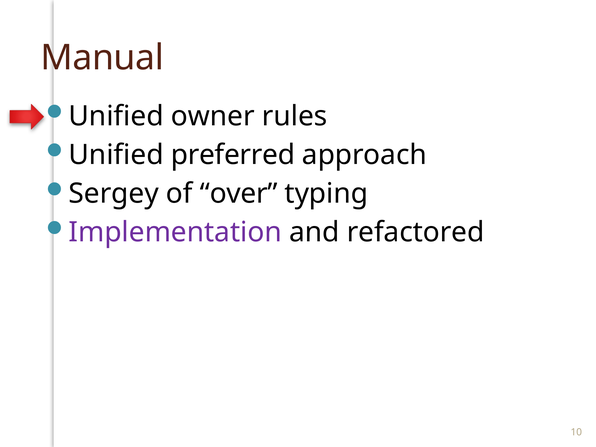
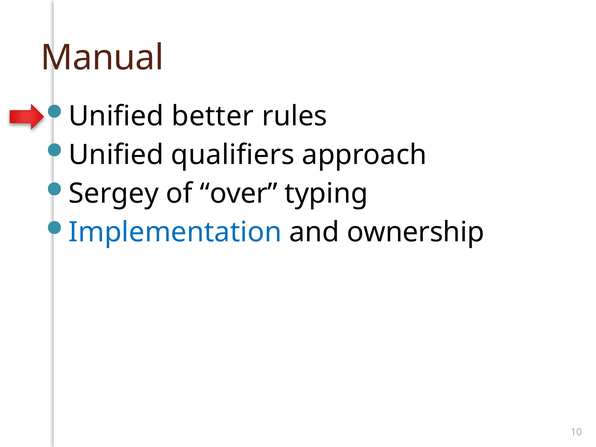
owner: owner -> better (213, 116)
preferred: preferred -> qualifiers (233, 155)
Implementation colour: purple -> blue (175, 232)
refactored: refactored -> ownership (416, 232)
